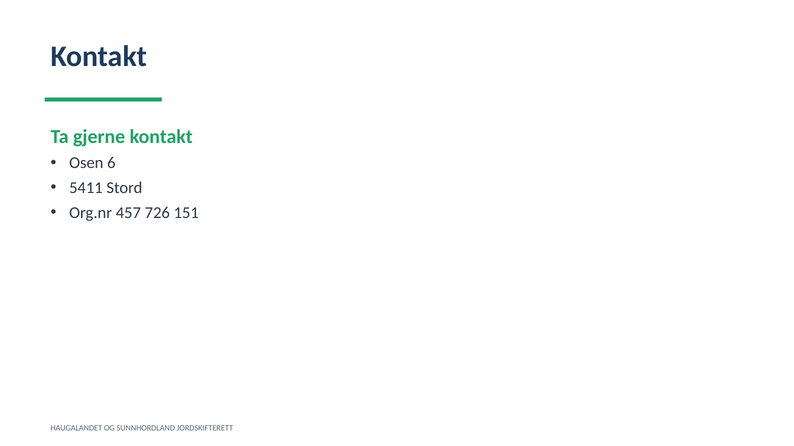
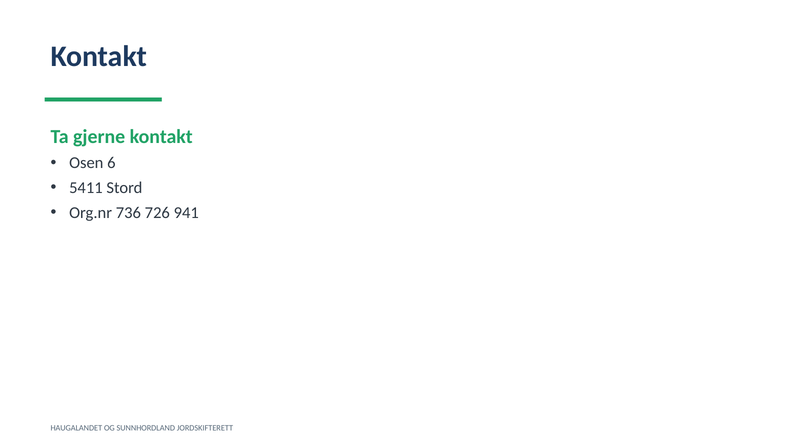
457: 457 -> 736 (128, 213)
151: 151 -> 941 (186, 213)
